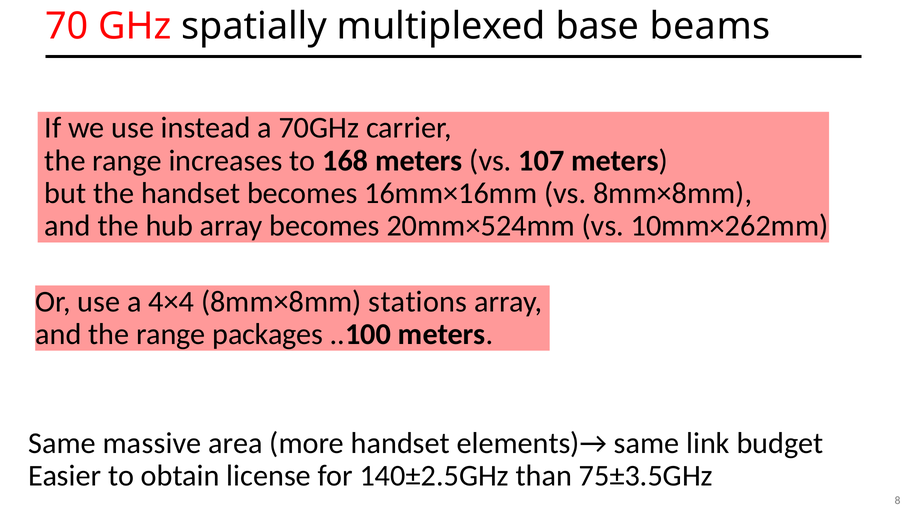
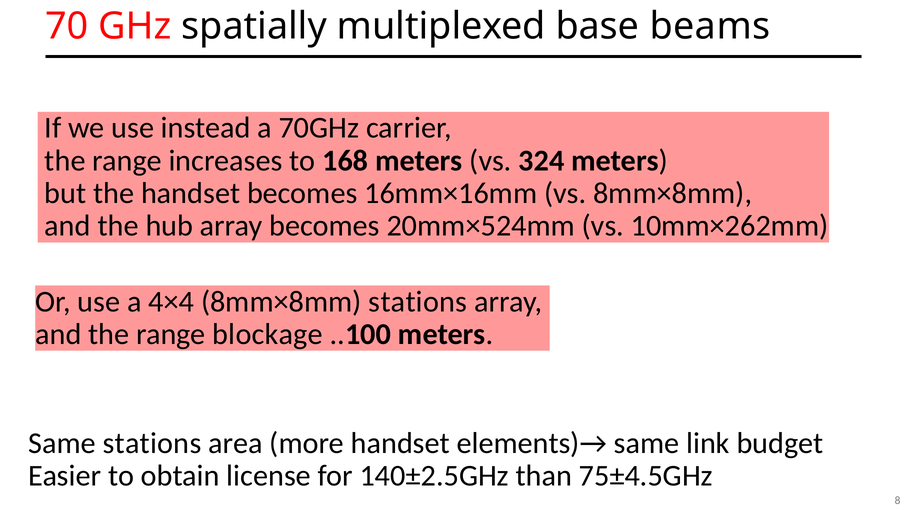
107: 107 -> 324 (541, 161)
packages: packages -> blockage (268, 334)
Same massive: massive -> stations (152, 443)
75±3.5GHz: 75±3.5GHz -> 75±4.5GHz (646, 476)
